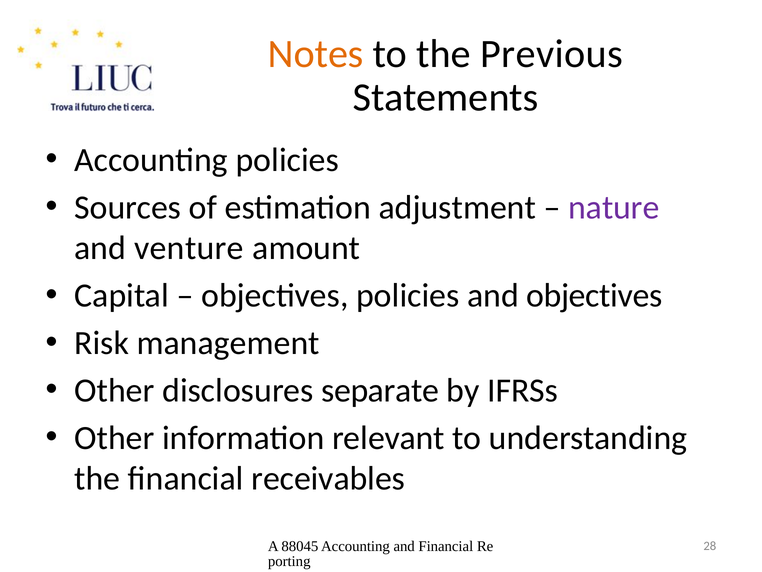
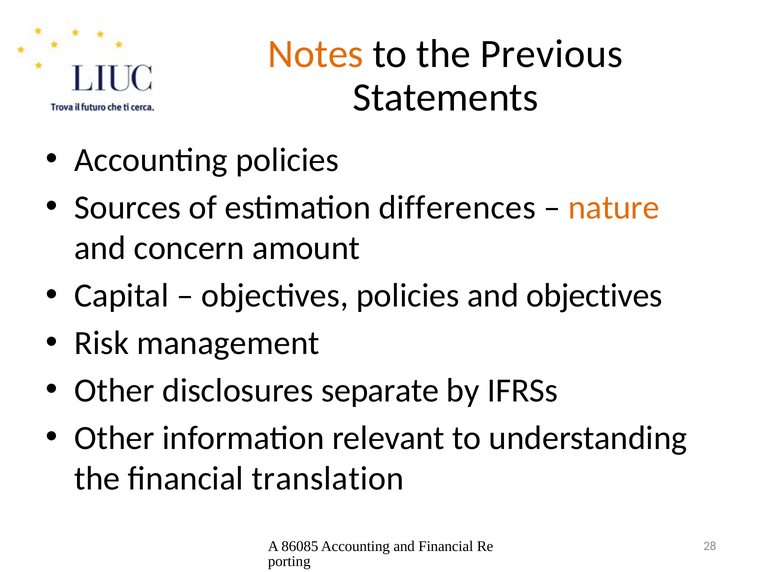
adjustment: adjustment -> differences (457, 207)
nature colour: purple -> orange (614, 207)
venture: venture -> concern (189, 248)
receivables: receivables -> translation (328, 478)
88045: 88045 -> 86085 (300, 546)
